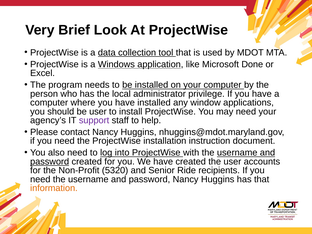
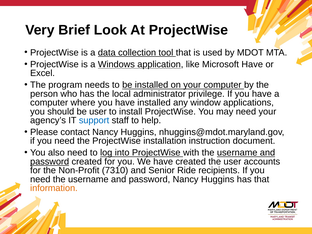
Microsoft Done: Done -> Have (252, 64)
support colour: purple -> blue (94, 120)
5320: 5320 -> 7310 (115, 170)
